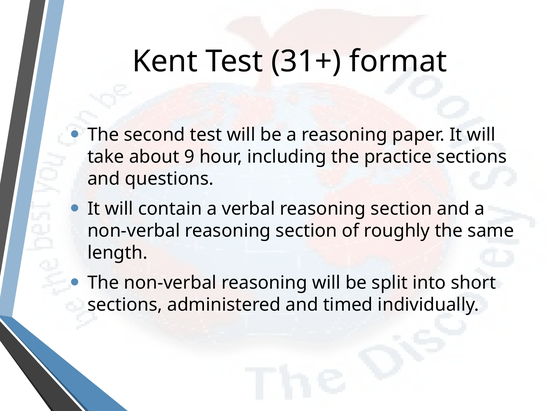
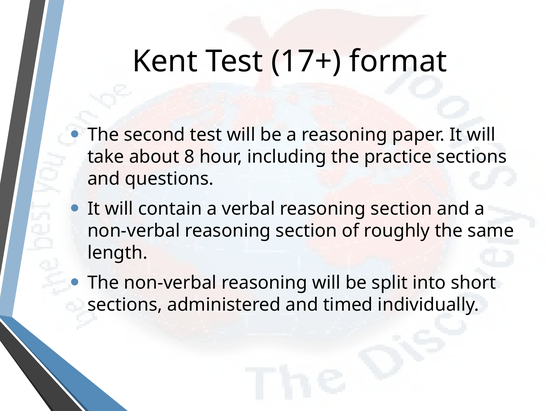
31+: 31+ -> 17+ (306, 61)
9: 9 -> 8 (189, 157)
